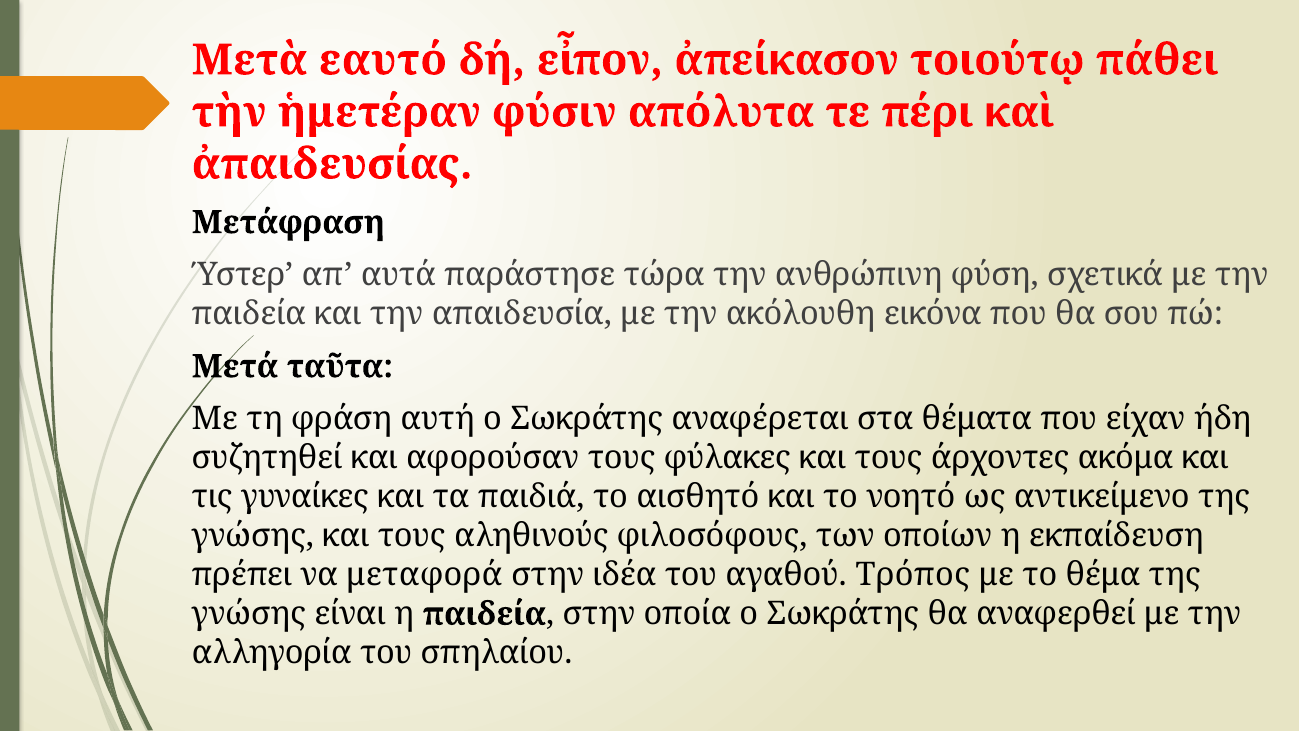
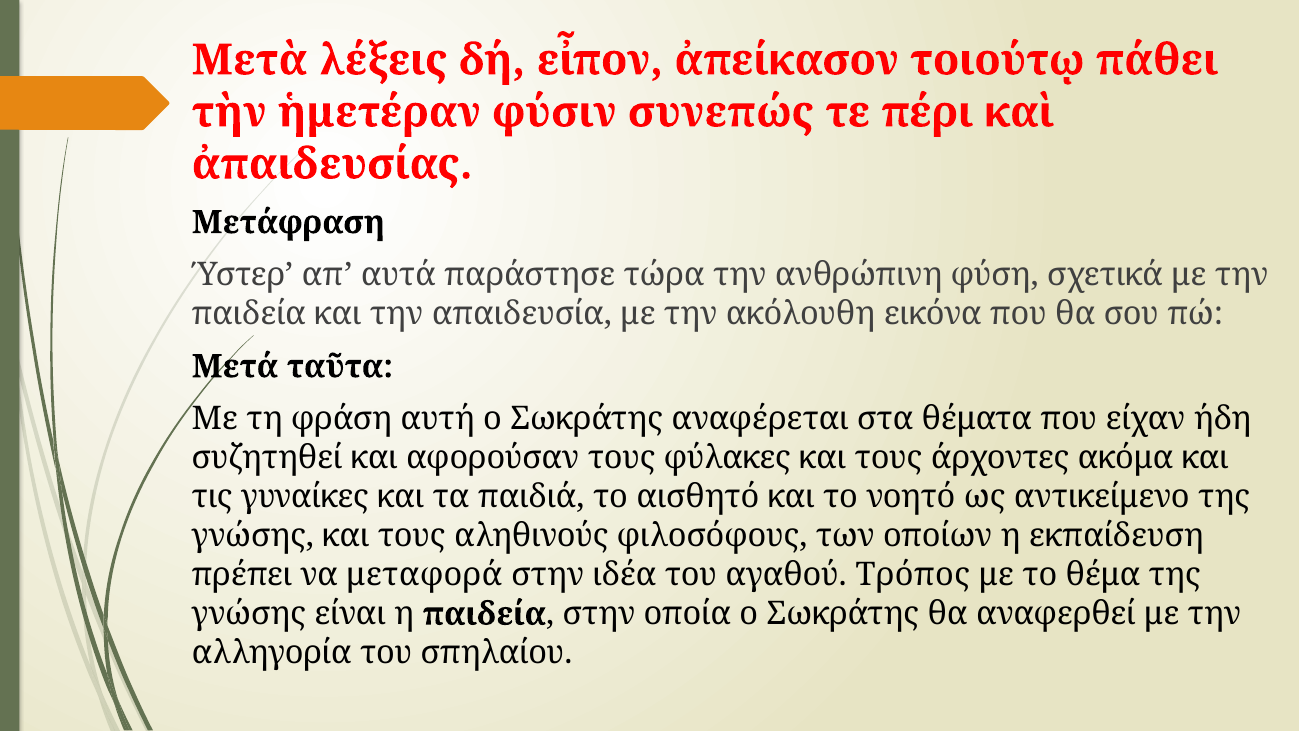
εαυτό: εαυτό -> λέξεις (383, 60)
απόλυτα: απόλυτα -> συνεπώς (721, 112)
